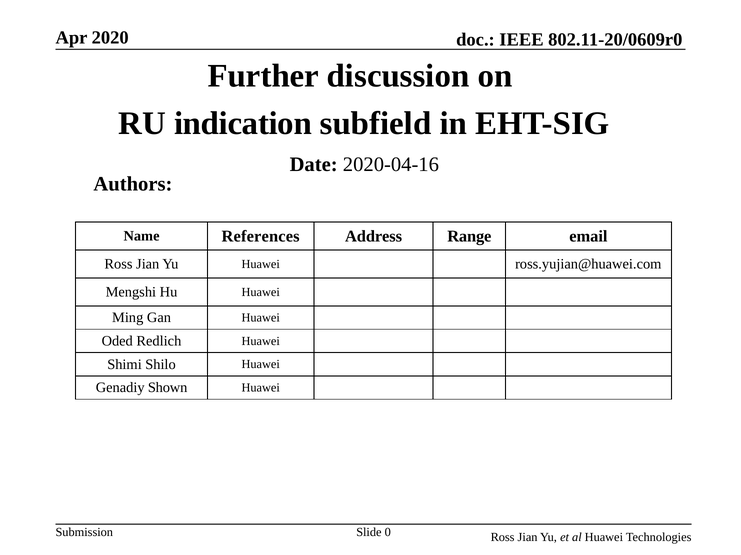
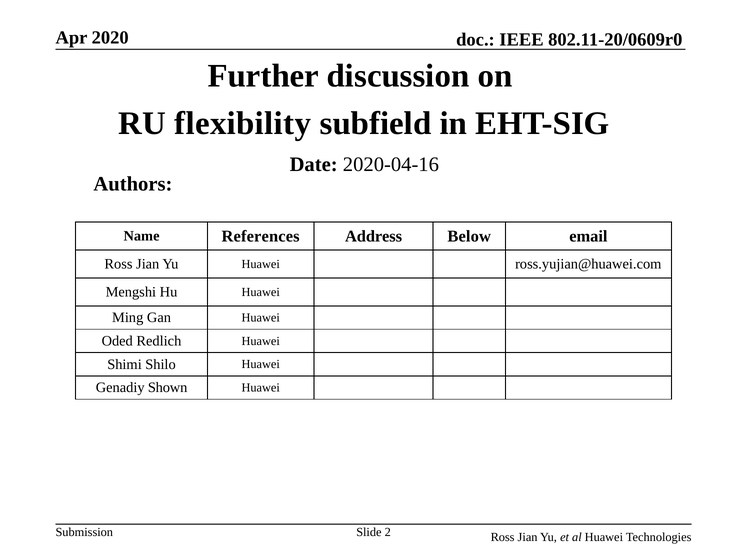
indication: indication -> flexibility (243, 124)
Range: Range -> Below (469, 236)
0: 0 -> 2 (388, 533)
